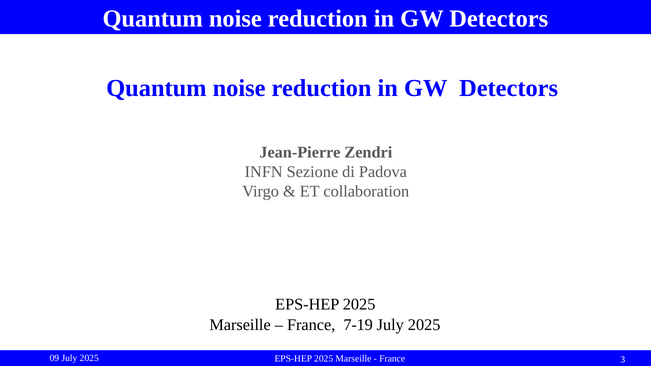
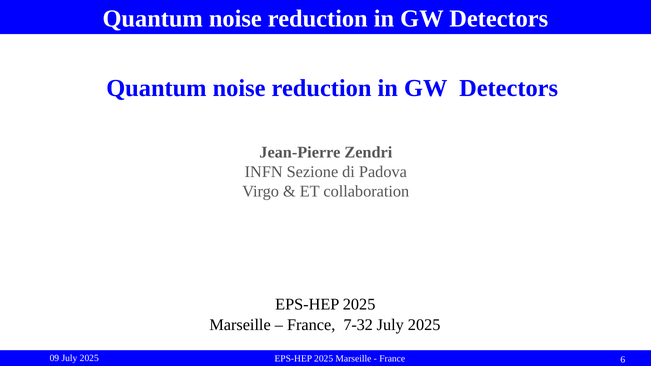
7-19: 7-19 -> 7-32 (358, 325)
3: 3 -> 6 (623, 360)
